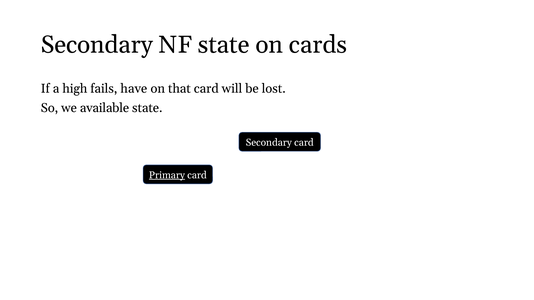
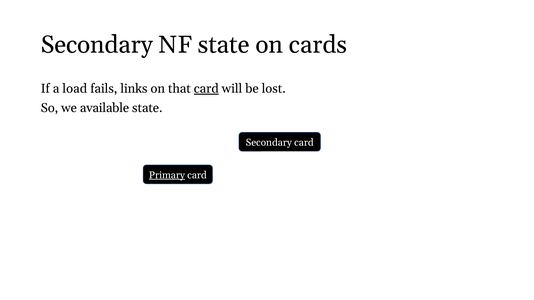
high: high -> load (75, 89)
have: have -> links (134, 89)
card underline: none -> present (206, 89)
